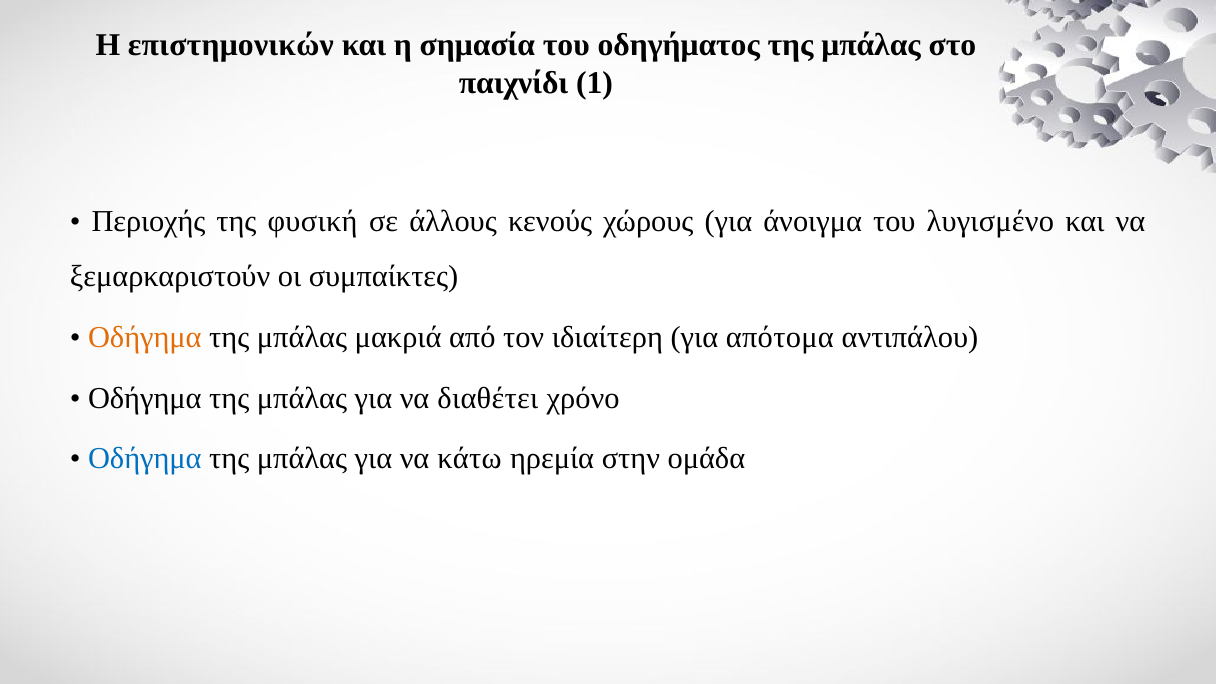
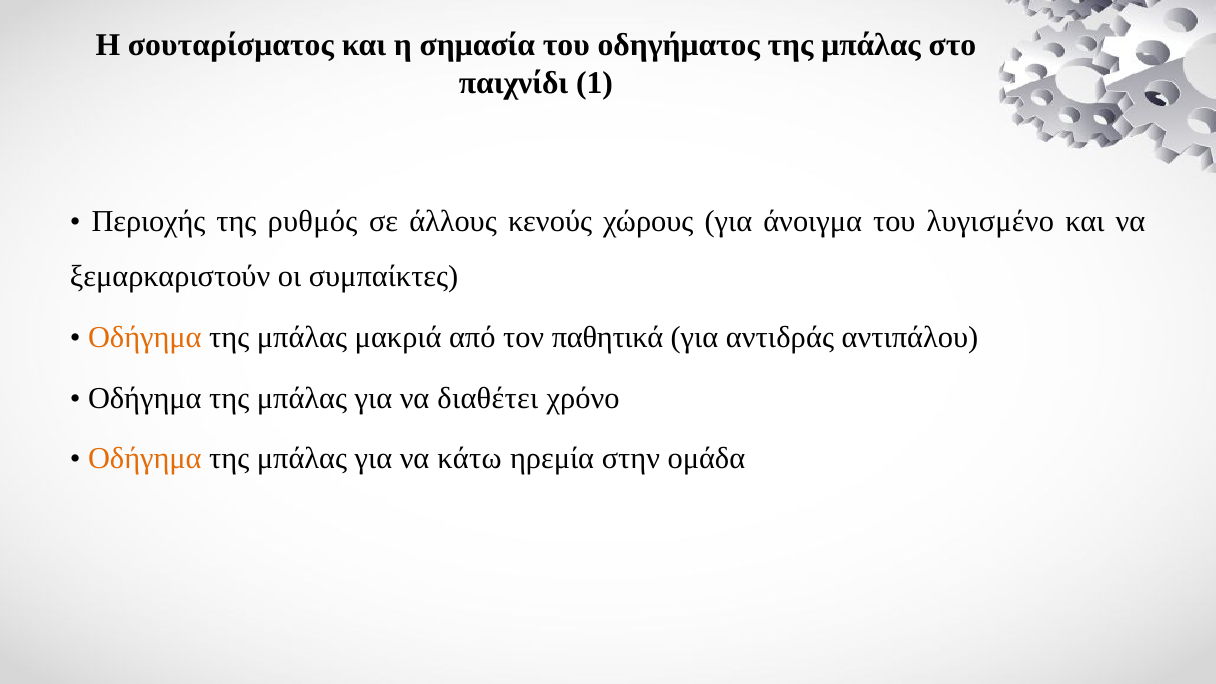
επιστημονικών: επιστημονικών -> σουταρίσματος (231, 45)
φυσική: φυσική -> ρυθμός (313, 222)
ιδιαίτερη: ιδιαίτερη -> παθητικά (608, 337)
απότομα: απότομα -> αντιδράς (780, 337)
Οδήγημα colour: blue -> orange (145, 459)
